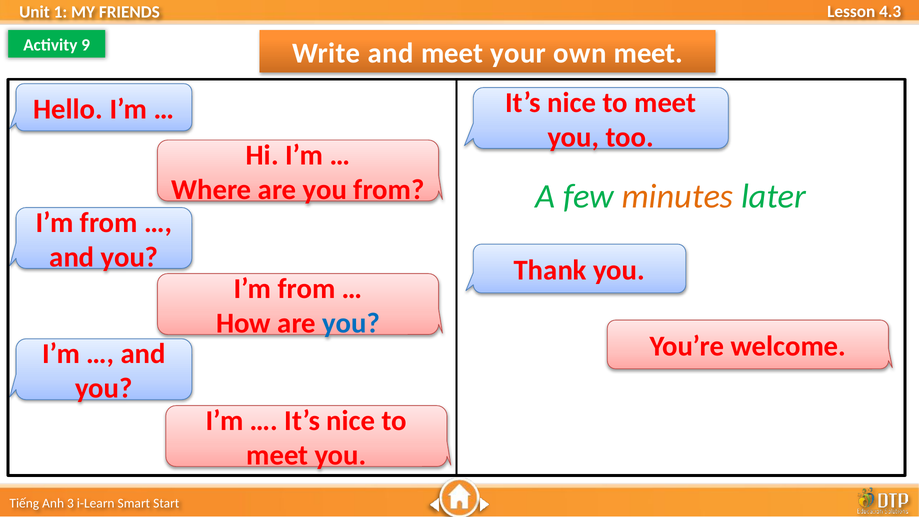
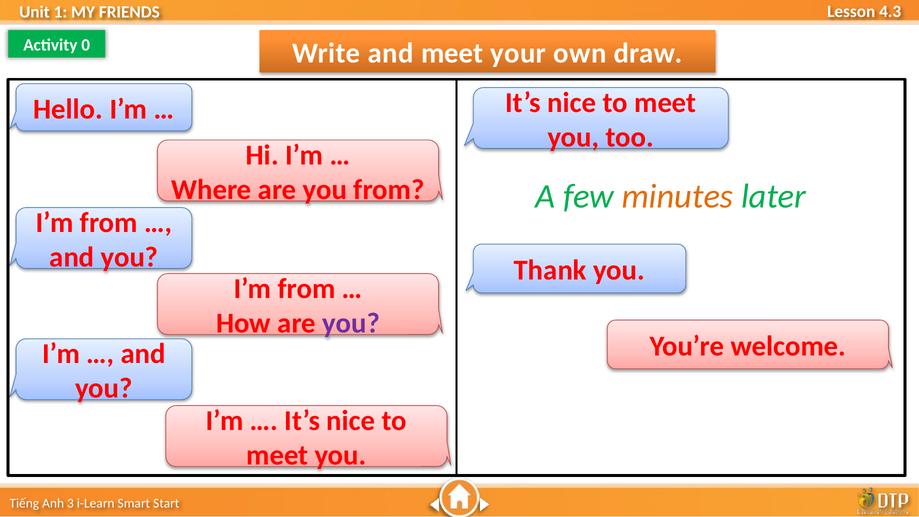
9: 9 -> 0 (86, 45)
own meet: meet -> draw (648, 53)
you colour: blue -> purple (351, 323)
